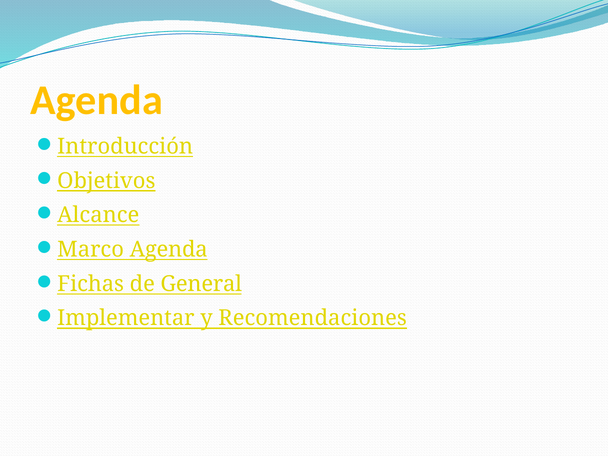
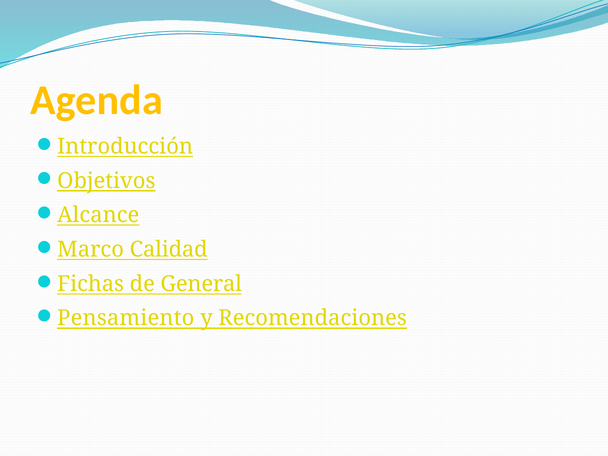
Marco Agenda: Agenda -> Calidad (169, 250)
Implementar: Implementar -> Pensamiento (126, 318)
